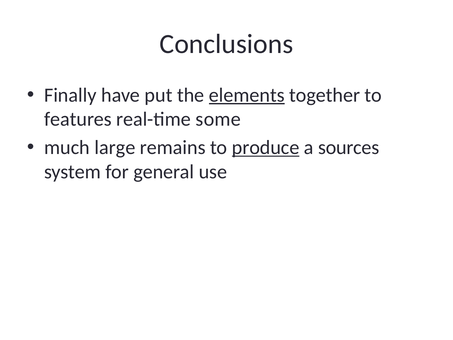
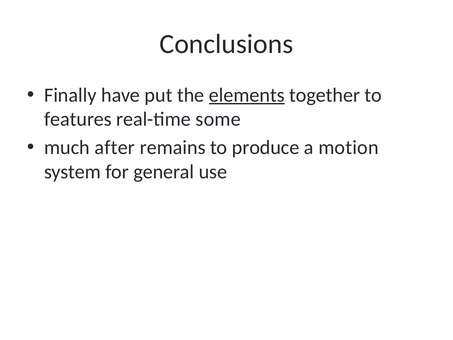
large: large -> after (115, 147)
produce underline: present -> none (266, 147)
sources: sources -> motion (348, 147)
